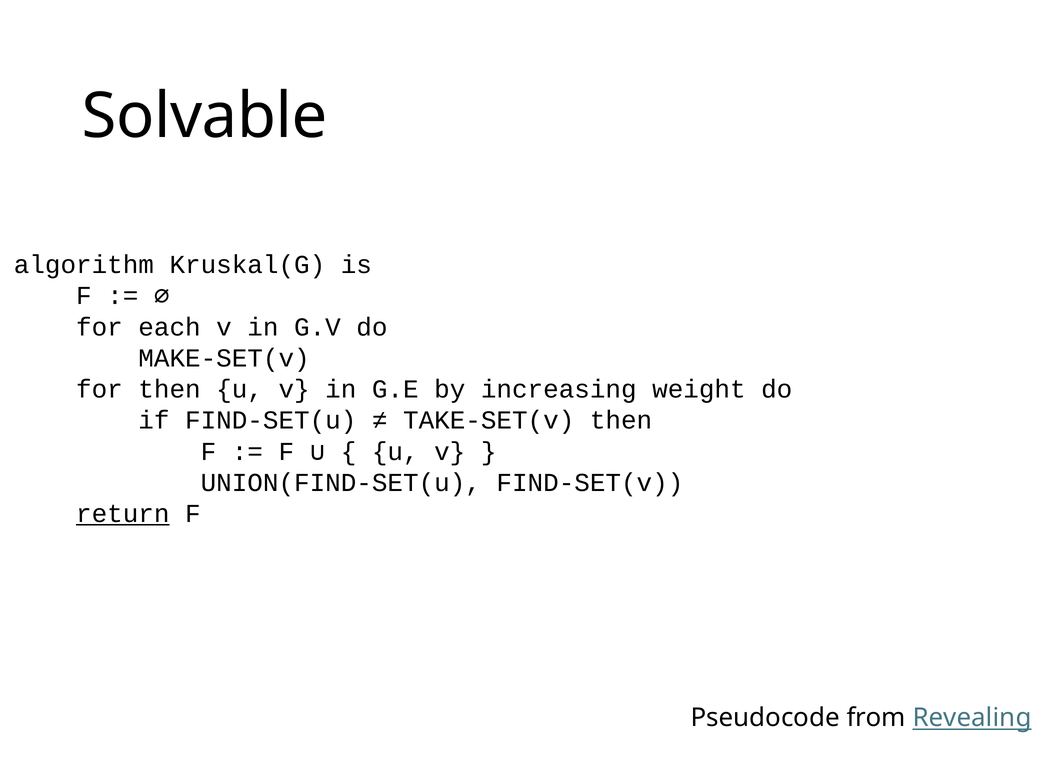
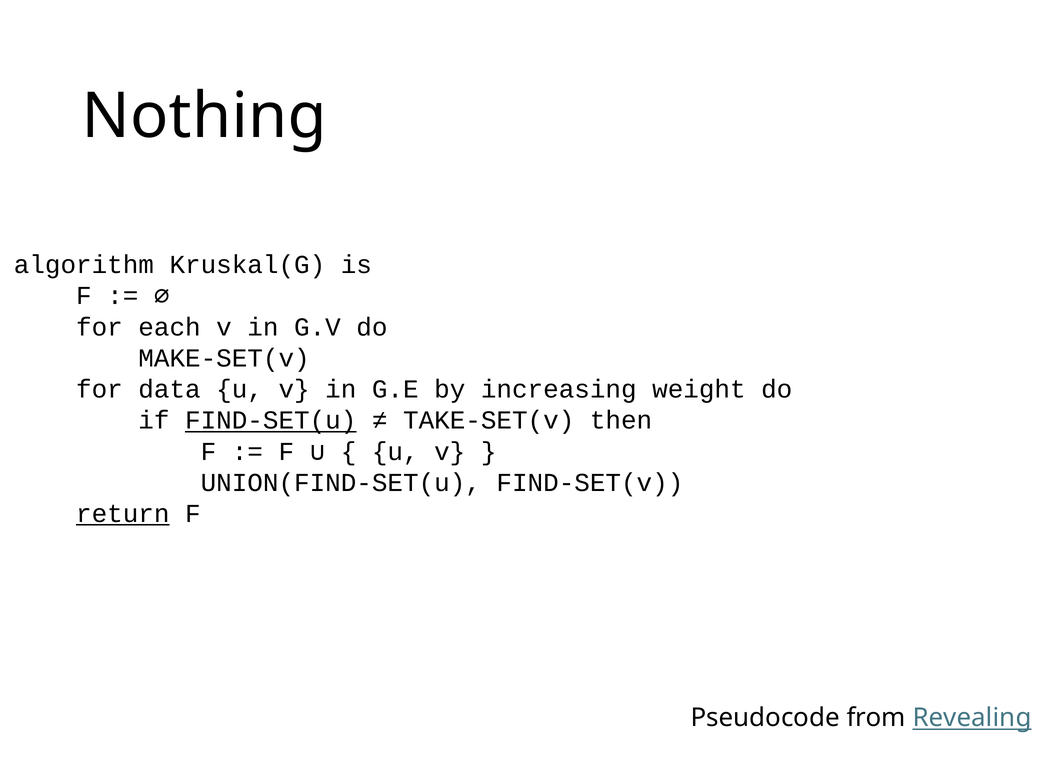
Solvable: Solvable -> Nothing (204, 116)
for then: then -> data (170, 390)
FIND-SET(u underline: none -> present (271, 421)
